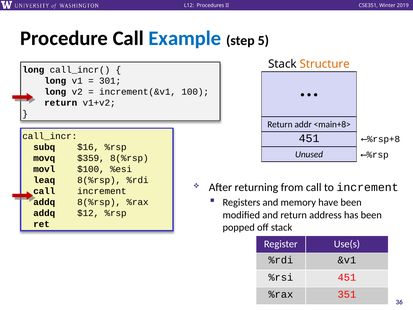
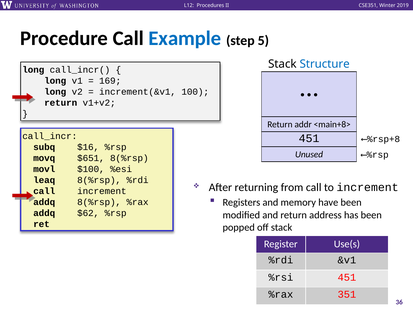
Structure colour: orange -> blue (325, 64)
301: 301 -> 169 (110, 81)
$359: $359 -> $651 (91, 158)
$12: $12 -> $62 (88, 213)
